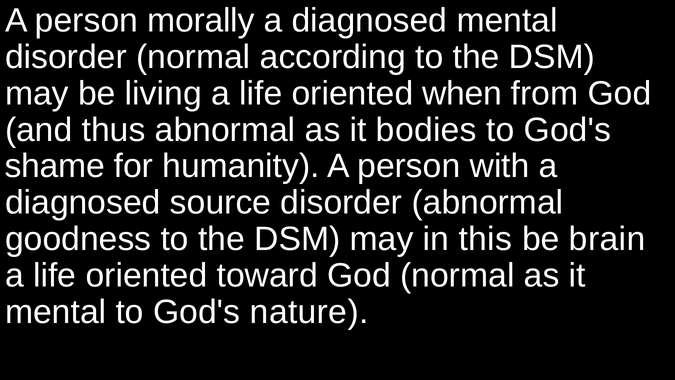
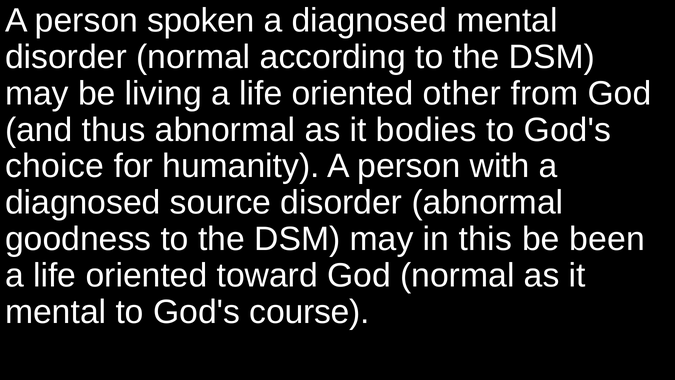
morally: morally -> spoken (201, 20)
when: when -> other (462, 93)
shame: shame -> choice (55, 166)
brain: brain -> been (607, 239)
nature: nature -> course (310, 312)
